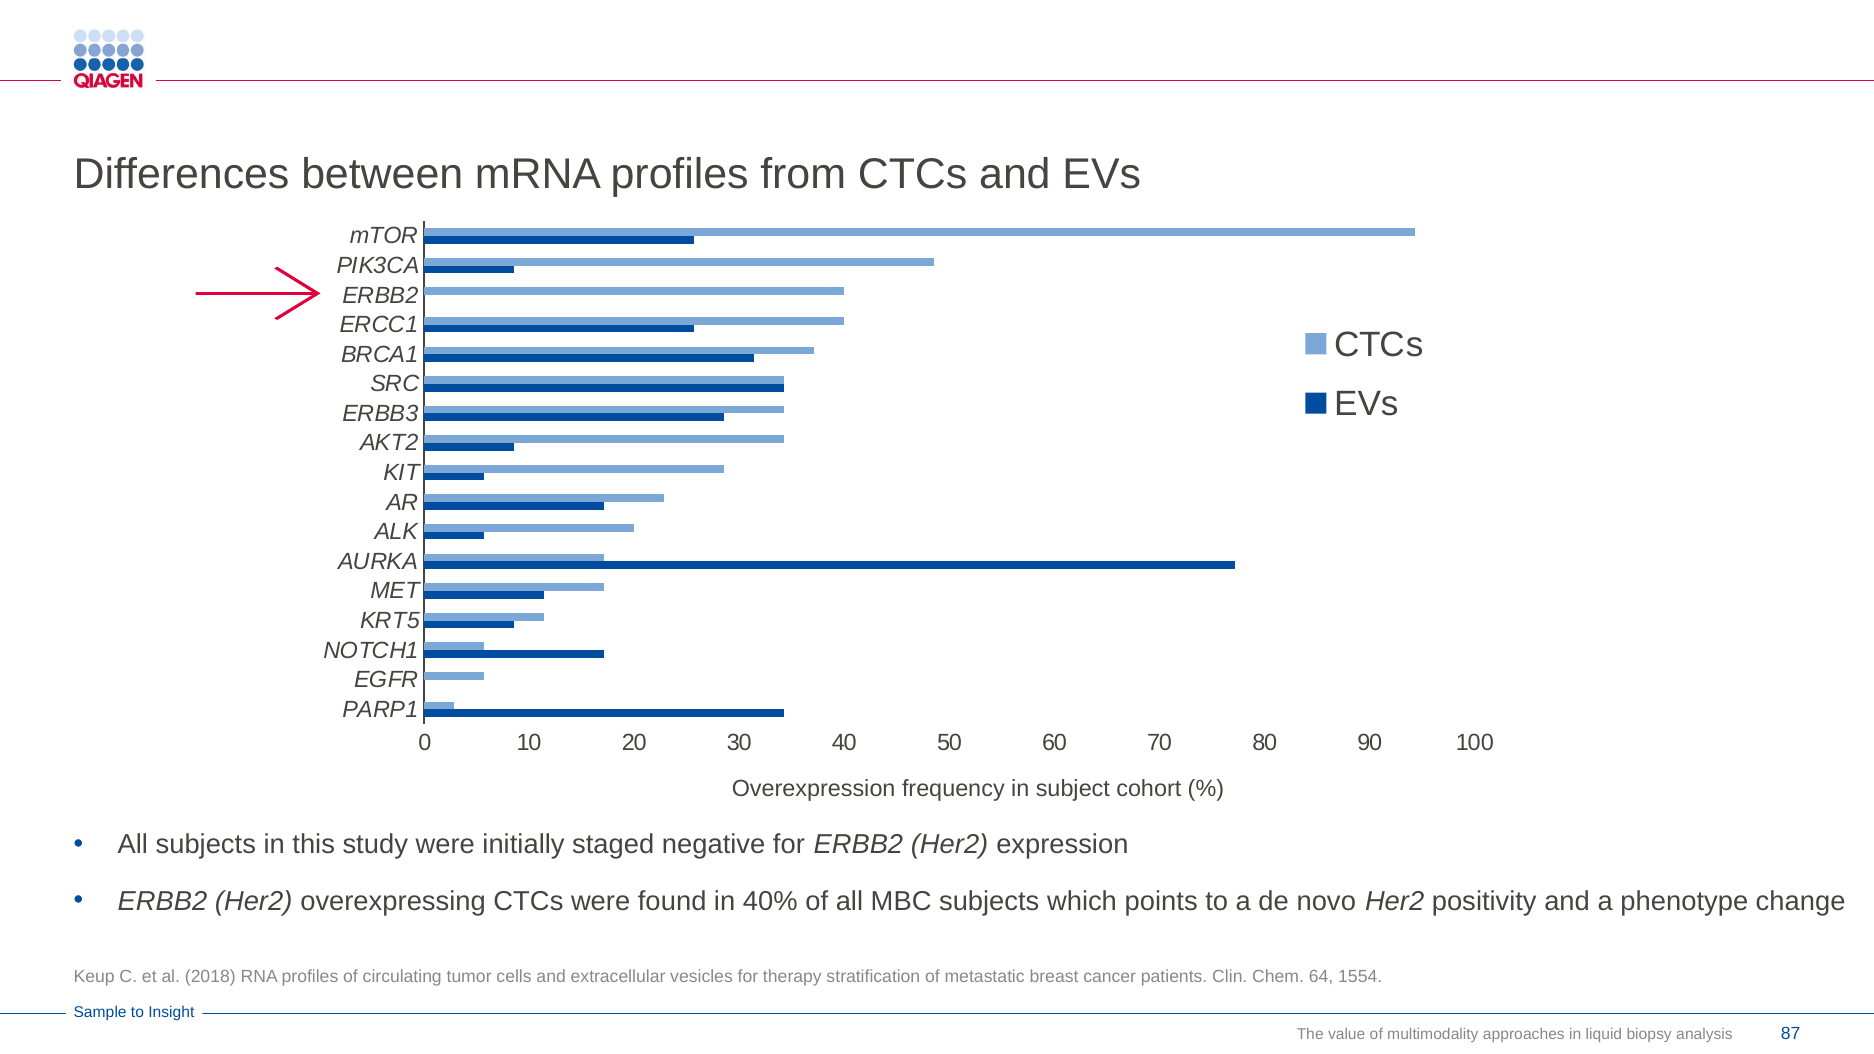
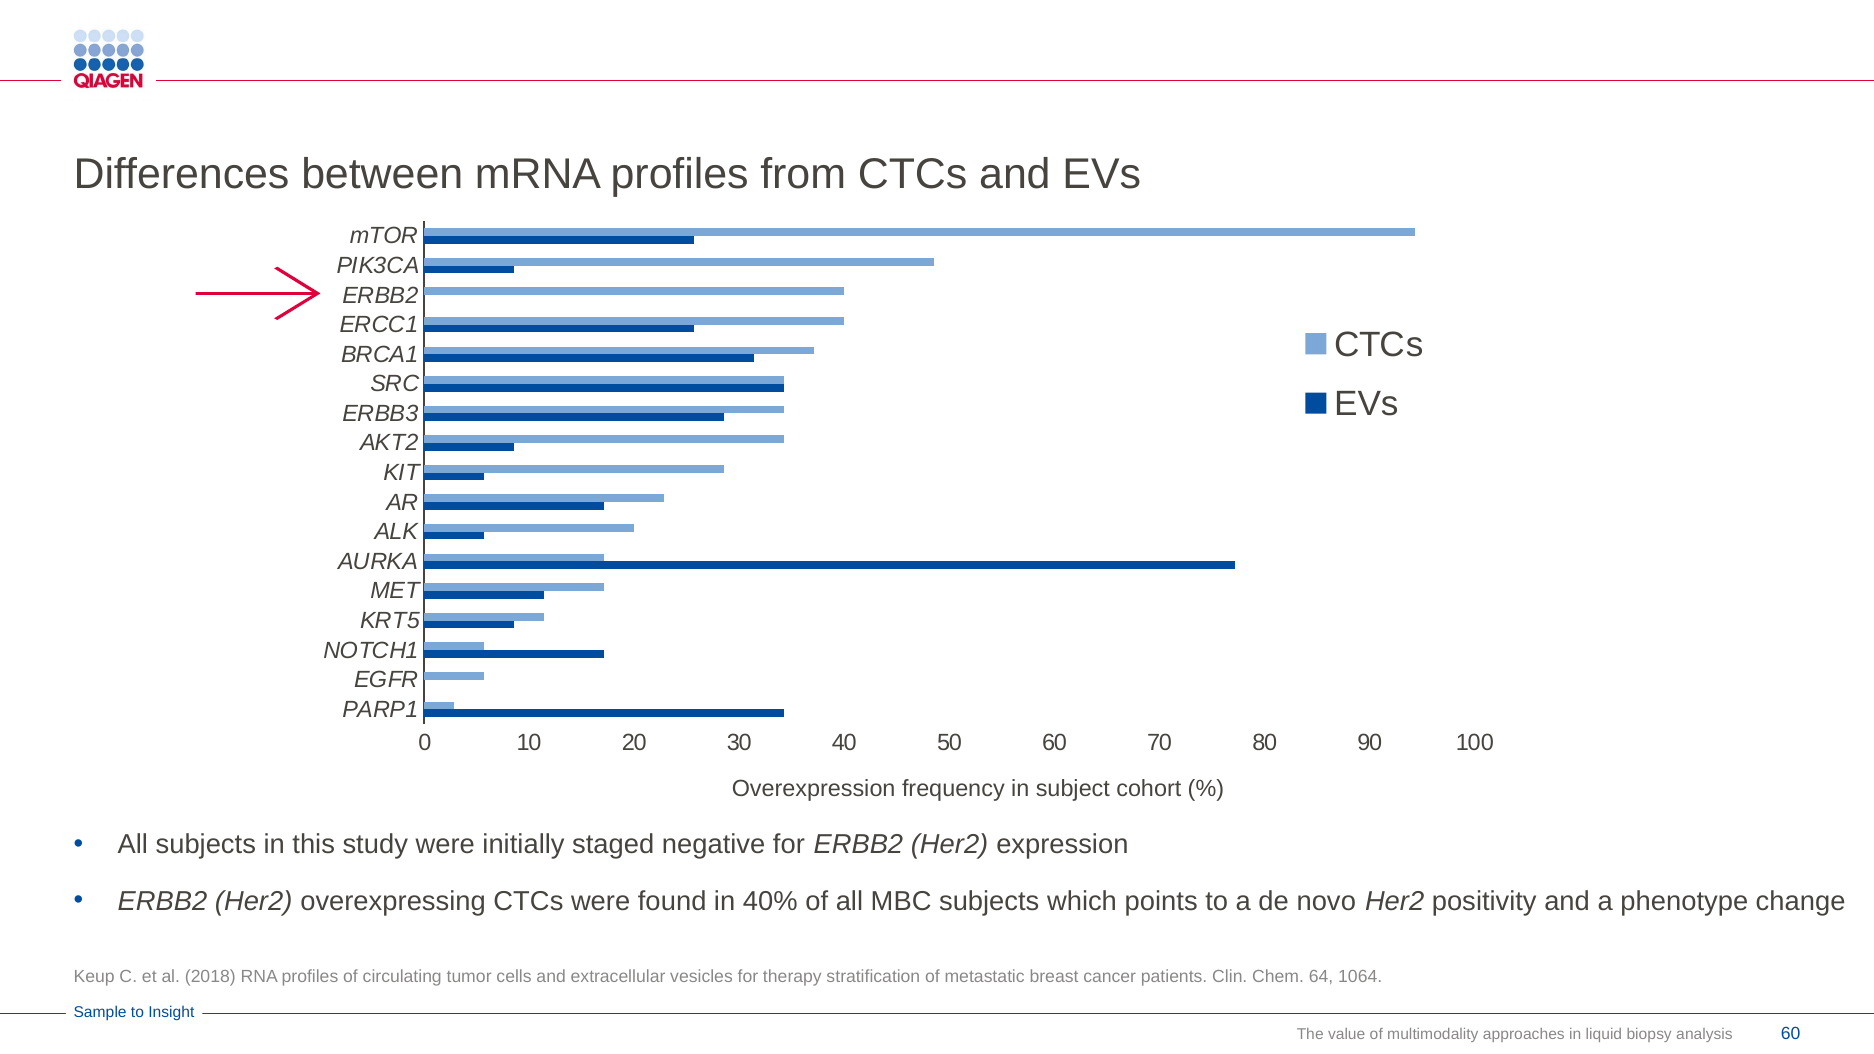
1554: 1554 -> 1064 (1360, 977)
analysis 87: 87 -> 60 (1791, 1034)
